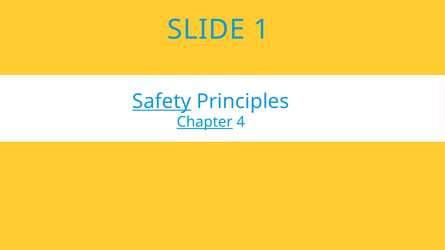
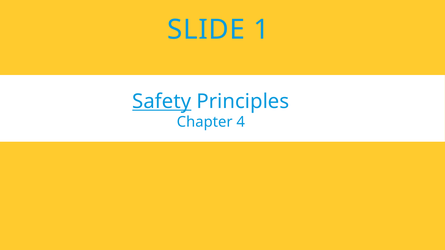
Chapter underline: present -> none (205, 122)
